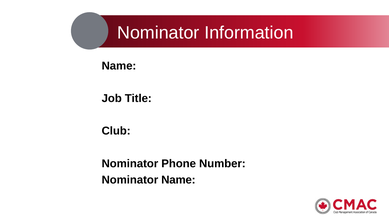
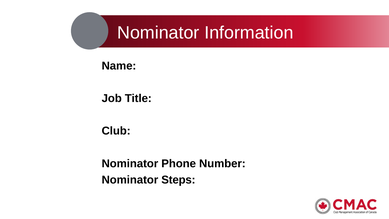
Nominator Name: Name -> Steps (178, 180)
